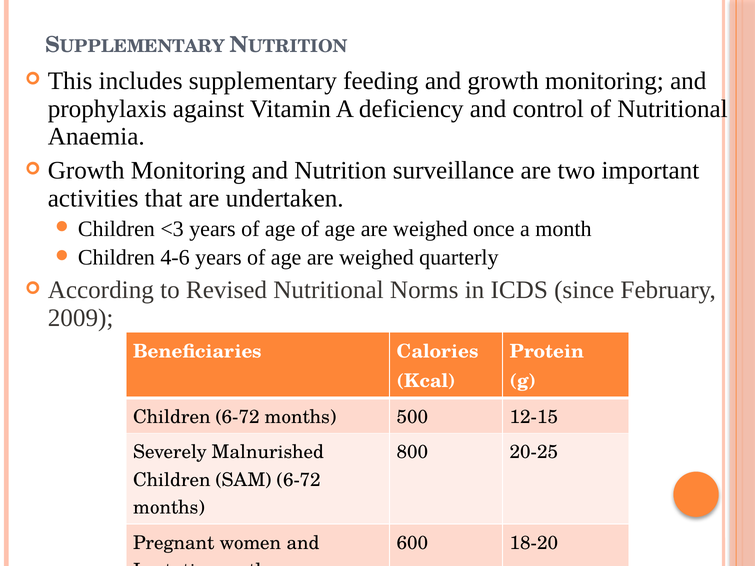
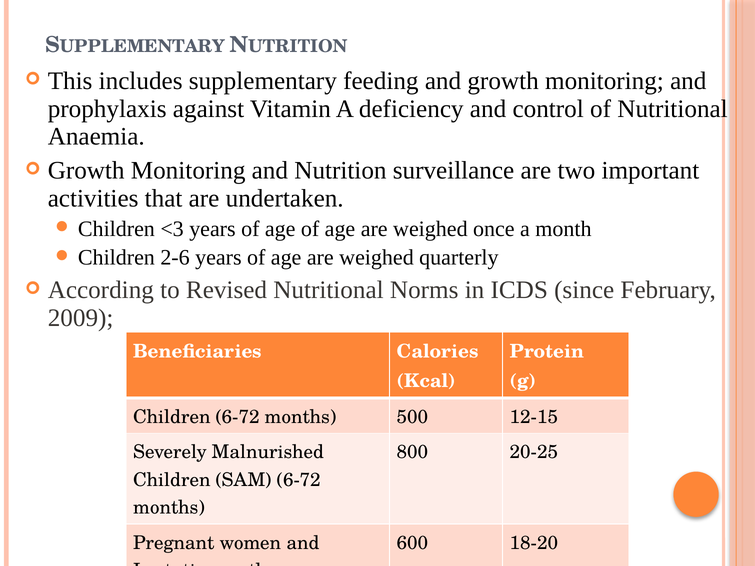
4-6: 4-6 -> 2-6 (175, 258)
